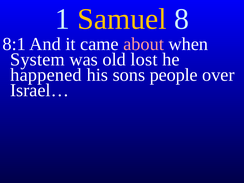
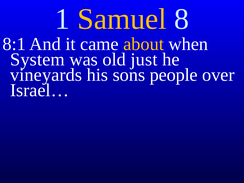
about colour: pink -> yellow (144, 44)
lost: lost -> just (144, 59)
happened: happened -> vineyards (46, 75)
